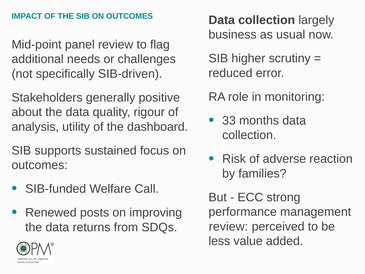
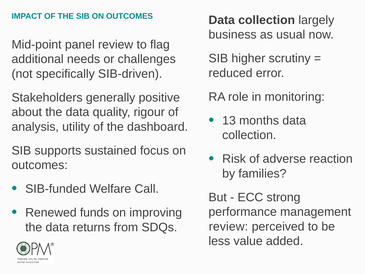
33: 33 -> 13 (229, 120)
posts: posts -> funds (95, 212)
